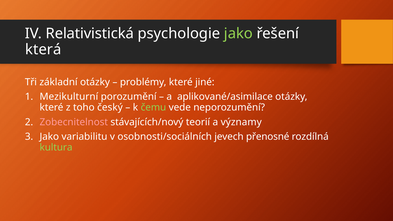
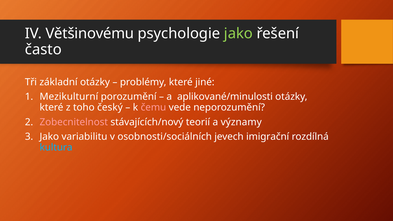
Relativistická: Relativistická -> Většinovému (90, 34)
která: která -> často (43, 50)
aplikované/asimilace: aplikované/asimilace -> aplikované/minulosti (225, 97)
čemu colour: light green -> pink (153, 107)
přenosné: přenosné -> imigrační (268, 137)
kultura colour: light green -> light blue (56, 147)
